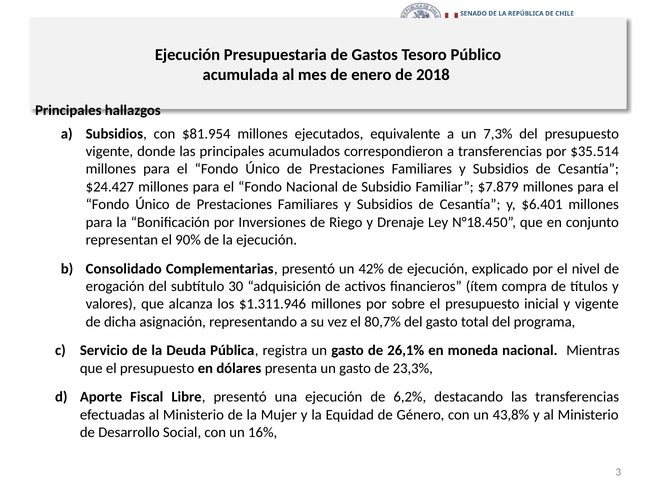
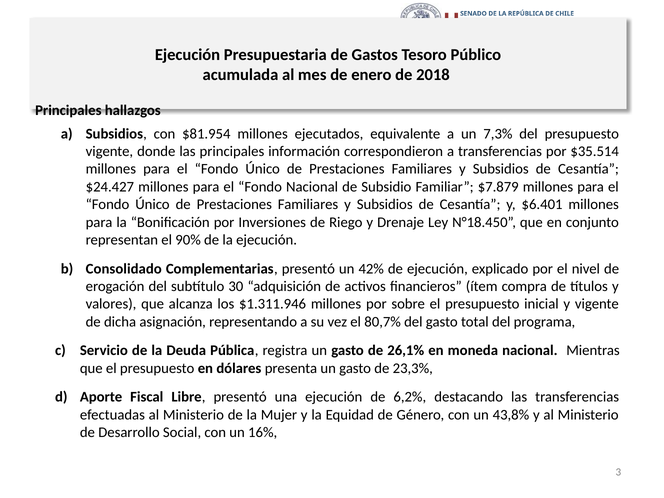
acumulados: acumulados -> información (304, 151)
